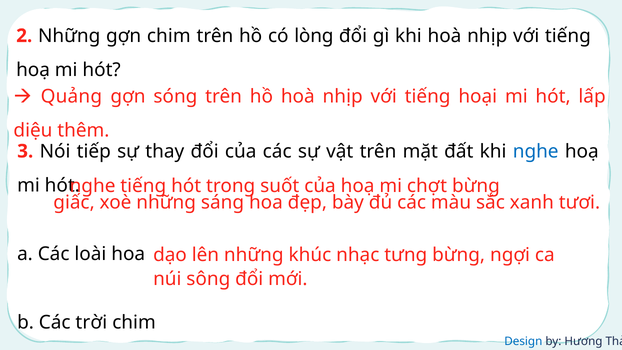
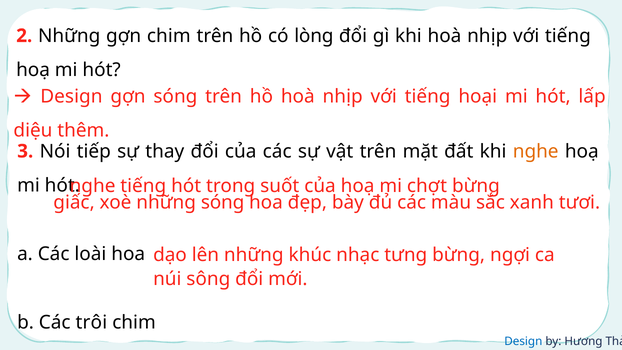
Quảng: Quảng -> Design (71, 96)
nghe colour: blue -> orange (536, 151)
những sáng: sáng -> sóng (223, 202)
trời: trời -> trôi (91, 322)
